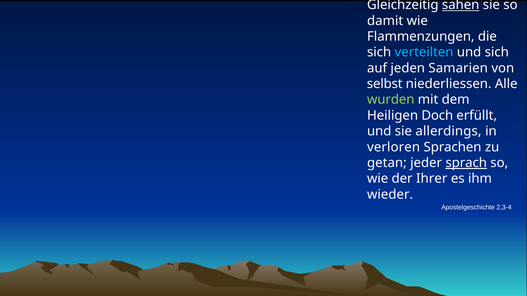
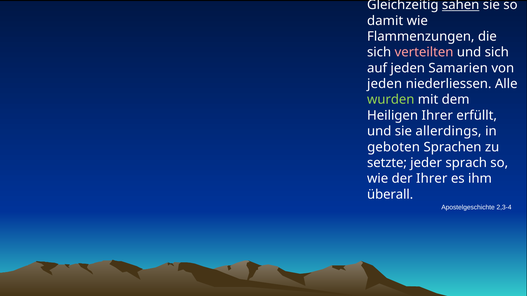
verteilten colour: light blue -> pink (424, 52)
selbst: selbst -> jeden (385, 84)
Heiligen Doch: Doch -> Ihrer (437, 116)
verloren: verloren -> geboten (394, 147)
getan: getan -> setzte (387, 163)
sprach underline: present -> none (466, 163)
wieder: wieder -> überall (390, 195)
